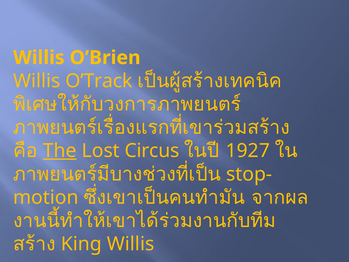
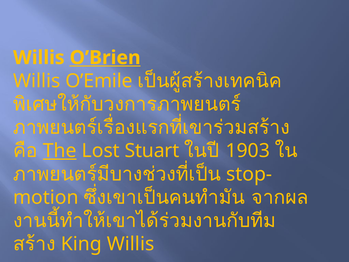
O’Brien underline: none -> present (105, 58)
O’Track: O’Track -> O’Emile (99, 81)
Circus: Circus -> Stuart (152, 151)
1927: 1927 -> 1903 (248, 151)
